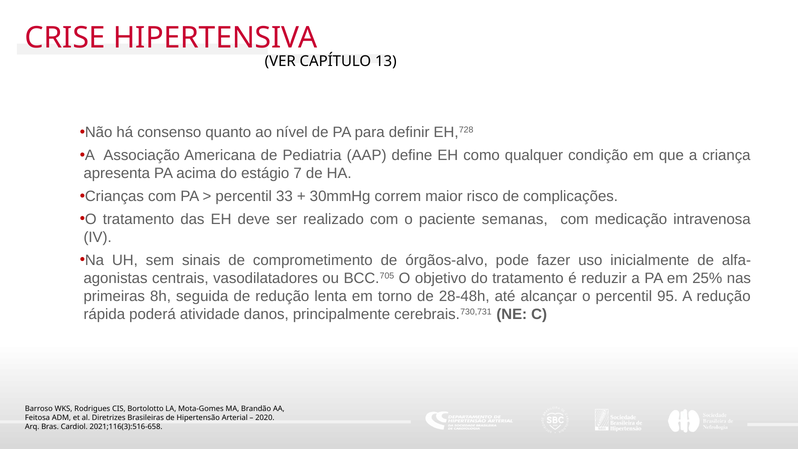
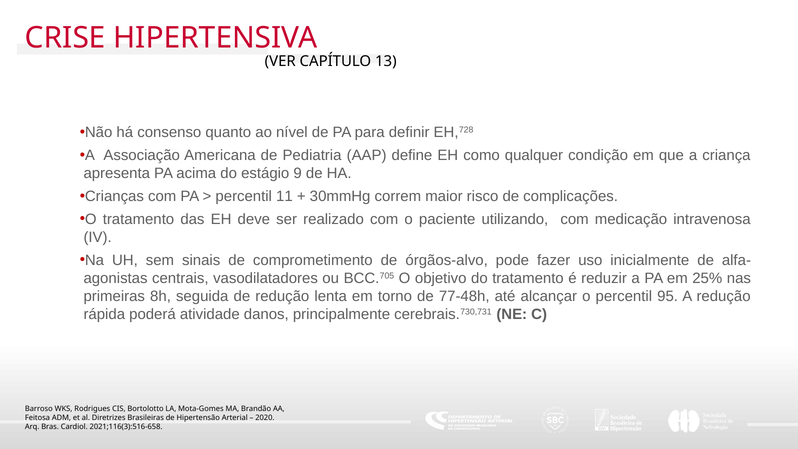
7: 7 -> 9 (298, 173)
33: 33 -> 11 (284, 196)
semanas: semanas -> utilizando (515, 219)
28-48h: 28-48h -> 77-48h (464, 296)
